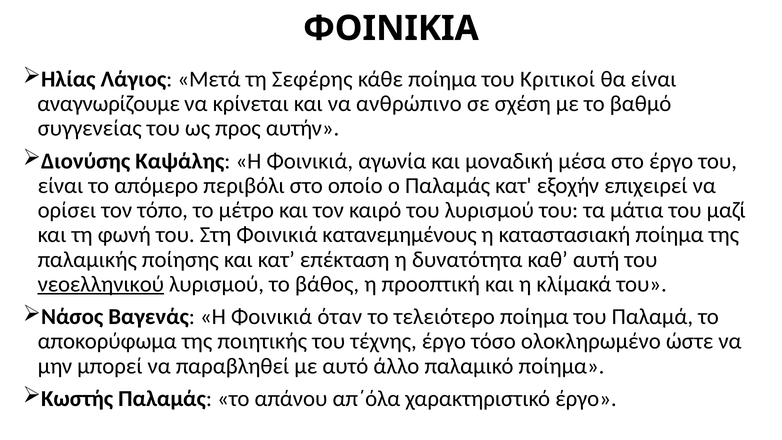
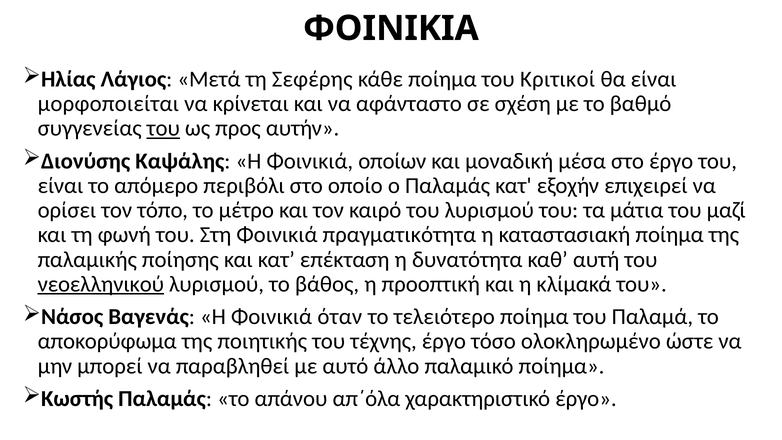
αναγνωρίζουμε: αναγνωρίζουμε -> μορφοποιείται (108, 104)
ανθρώπινο: ανθρώπινο -> αφάνταστο (409, 104)
του underline: none -> present (163, 128)
αγωνία: αγωνία -> οποίων (392, 161)
κατανεμημένους: κατανεμημένους -> πραγματικότητα (399, 235)
